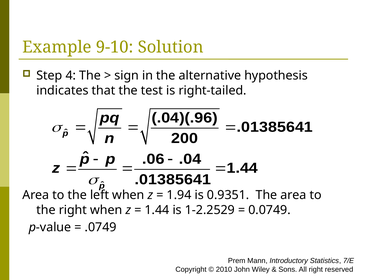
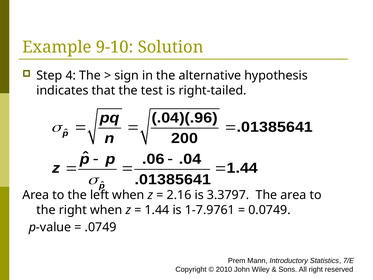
1.94: 1.94 -> 2.16 (179, 195)
0.9351: 0.9351 -> 3.3797 (228, 195)
1-2.2529: 1-2.2529 -> 1-7.9761 (210, 210)
